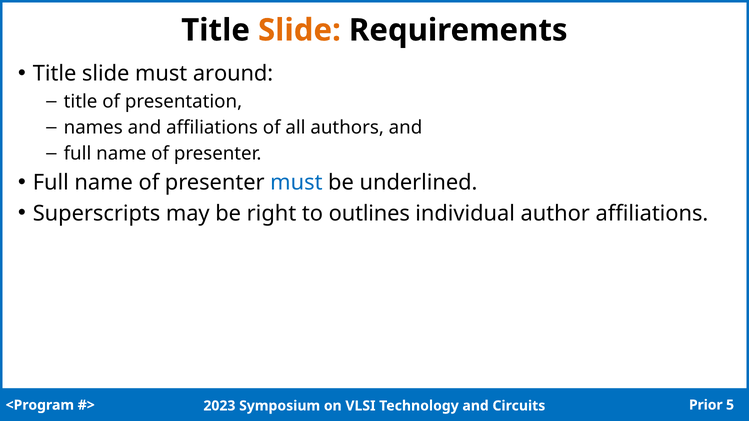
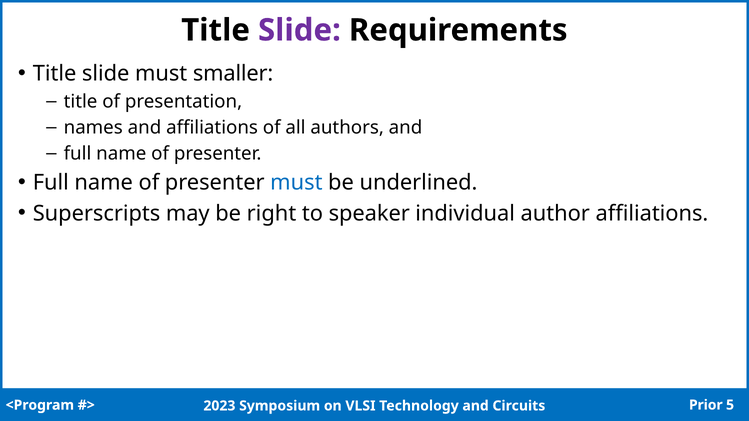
Slide colour: orange -> purple (299, 30)
around: around -> smaller (233, 74)
outlines: outlines -> speaker (369, 213)
